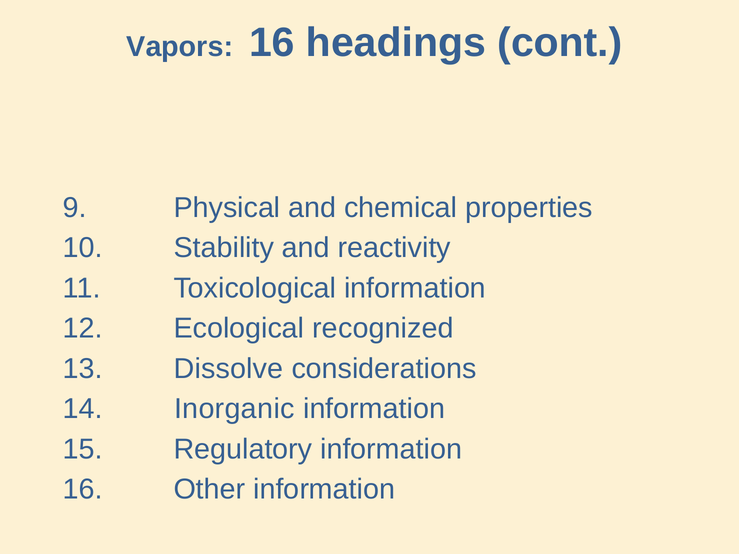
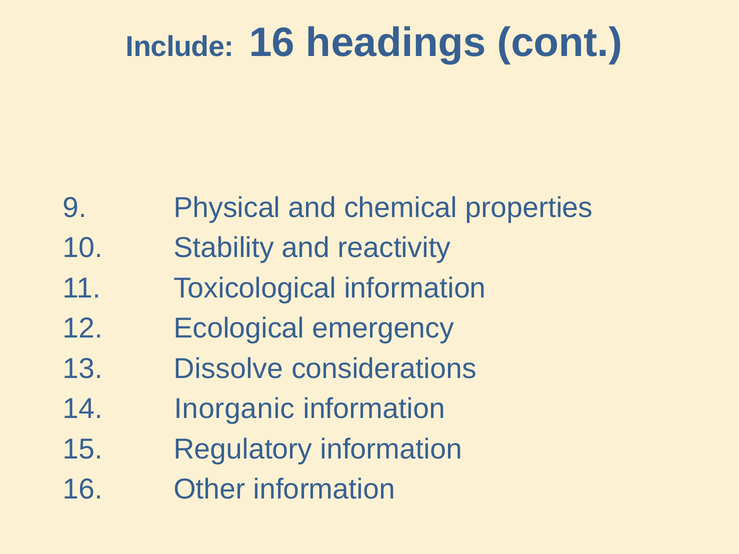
Vapors: Vapors -> Include (180, 47)
recognized: recognized -> emergency (383, 329)
